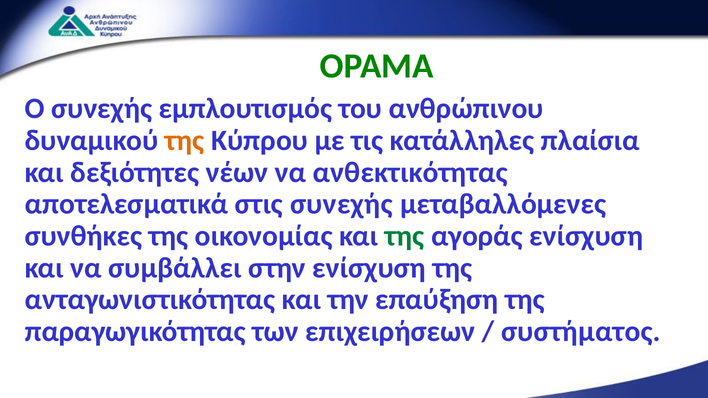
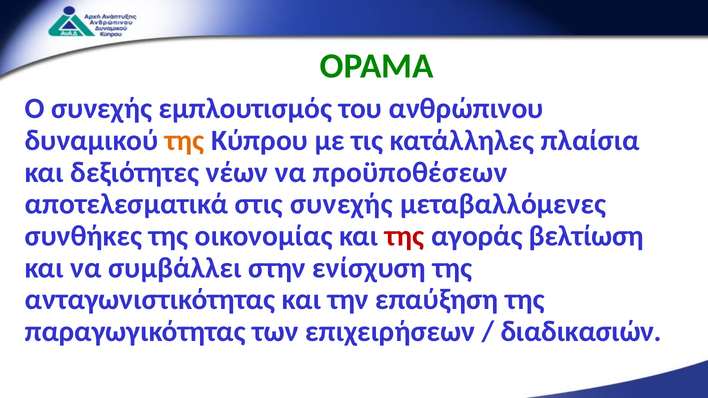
ανθεκτικότητας: ανθεκτικότητας -> προϋποθέσεων (410, 173)
της colour: green -> red (405, 236)
αγοράς ενίσχυση: ενίσχυση -> βελτίωση (586, 236)
συστήματος: συστήματος -> διαδικασιών (581, 332)
